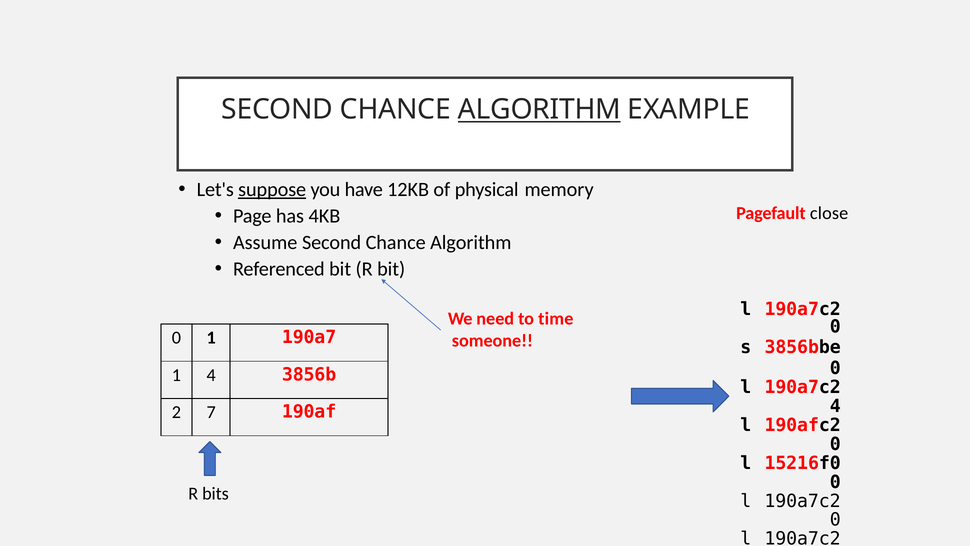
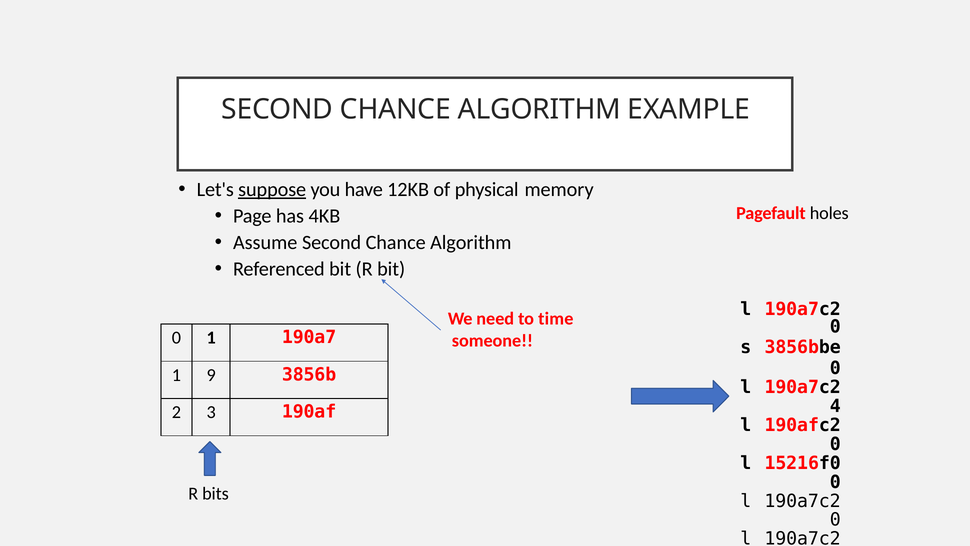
ALGORITHM underline: present -> none (539, 110)
close: close -> holes (829, 213)
1 4: 4 -> 9 (211, 375)
7: 7 -> 3 (211, 412)
